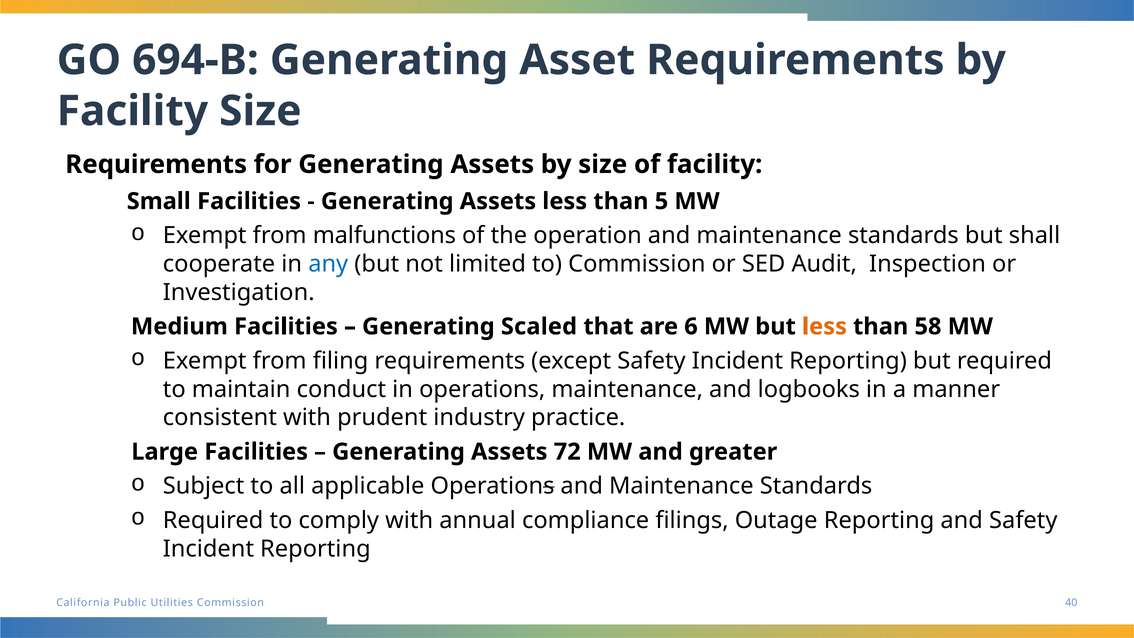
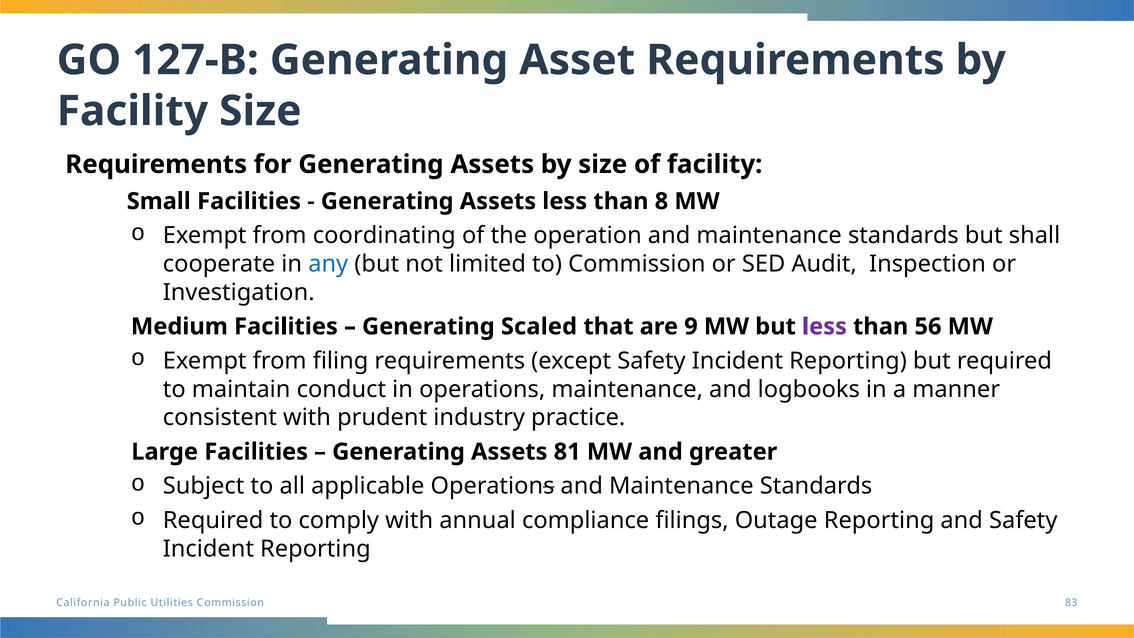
694-B: 694-B -> 127-B (195, 60)
5: 5 -> 8 (661, 201)
malfunctions: malfunctions -> coordinating (384, 236)
6: 6 -> 9 (691, 327)
less colour: orange -> purple (824, 327)
58: 58 -> 56 (928, 327)
72: 72 -> 81 (567, 452)
40: 40 -> 83 (1071, 602)
